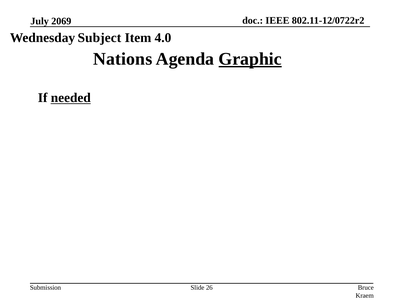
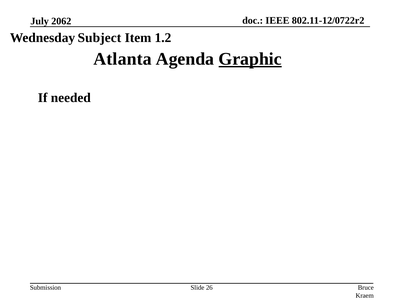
2069: 2069 -> 2062 (61, 21)
4.0: 4.0 -> 1.2 (163, 38)
Nations: Nations -> Atlanta (123, 59)
needed underline: present -> none (71, 98)
